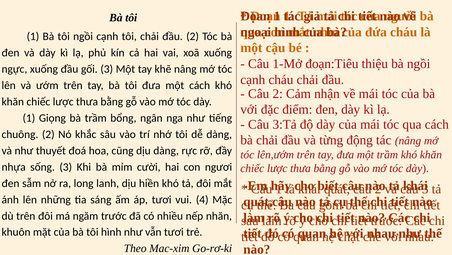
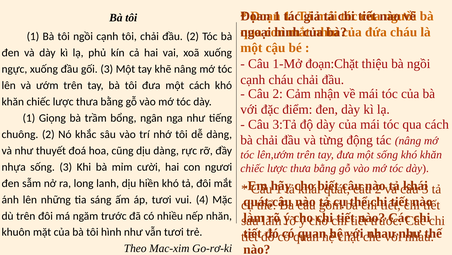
đoạn:Tiêu: đoạn:Tiêu -> đoạn:Chặt (332, 64)
một trầm: trầm -> sống (387, 154)
